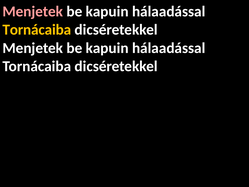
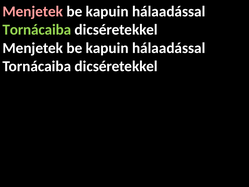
Tornácaiba colour: yellow -> light green (37, 30)
